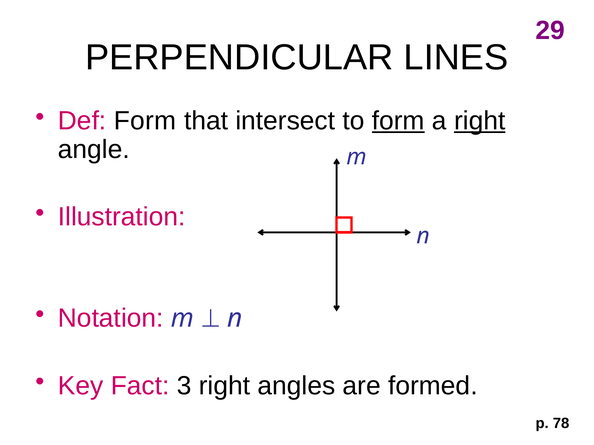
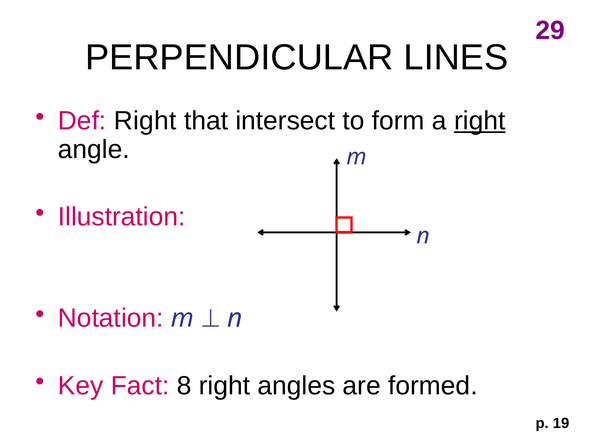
Def Form: Form -> Right (145, 121)
form underline: present -> none (398, 121)
3: 3 -> 8 (184, 386)
78: 78 -> 19 (561, 424)
